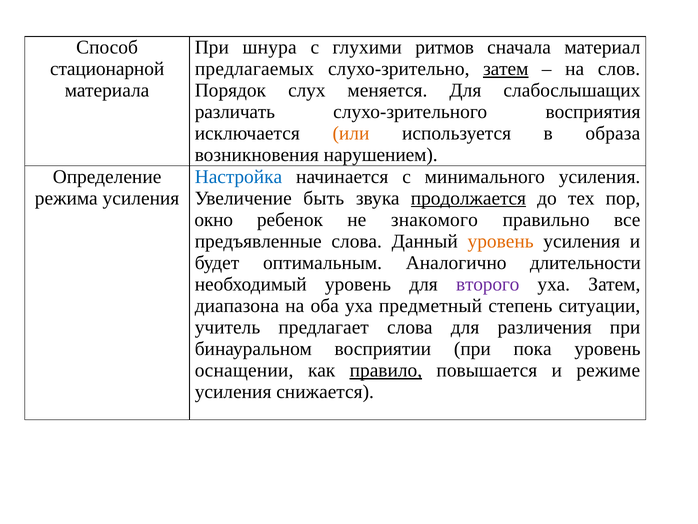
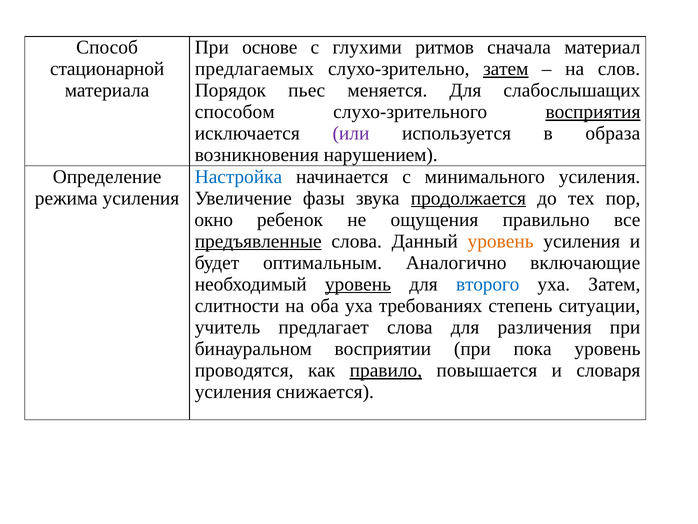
шнура: шнура -> основе (270, 47)
слух: слух -> пьес (307, 90)
различать: различать -> способом (235, 112)
восприятия underline: none -> present (593, 112)
или colour: orange -> purple (351, 133)
быть: быть -> фазы (324, 198)
знакомого: знакомого -> ощущения (434, 219)
предъявленные underline: none -> present (258, 241)
длительности: длительности -> включающие (585, 263)
уровень underline: none -> present (358, 284)
второго colour: purple -> blue (488, 284)
диапазона: диапазона -> слитности (237, 306)
предметный: предметный -> требованиях (431, 306)
оснащении: оснащении -> проводятся (244, 370)
режиме: режиме -> словаря (608, 370)
